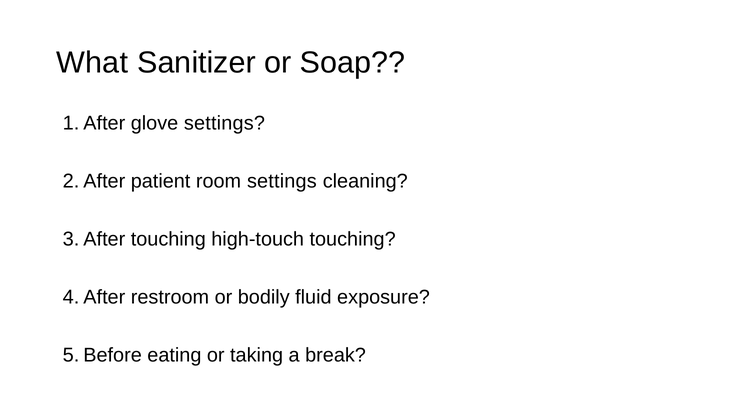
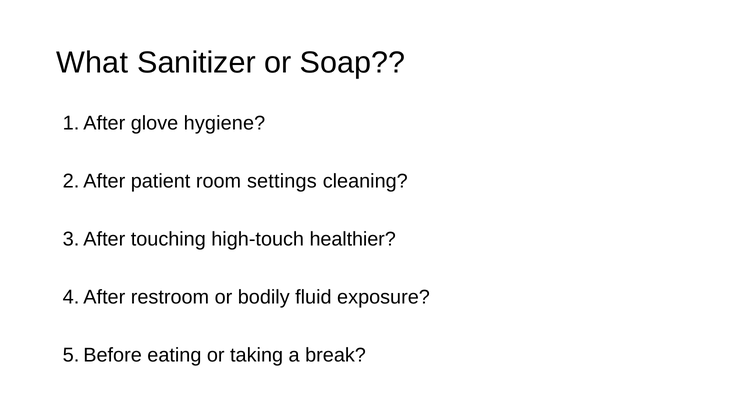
glove settings: settings -> hygiene (224, 123)
high-touch touching: touching -> healthier (353, 239)
